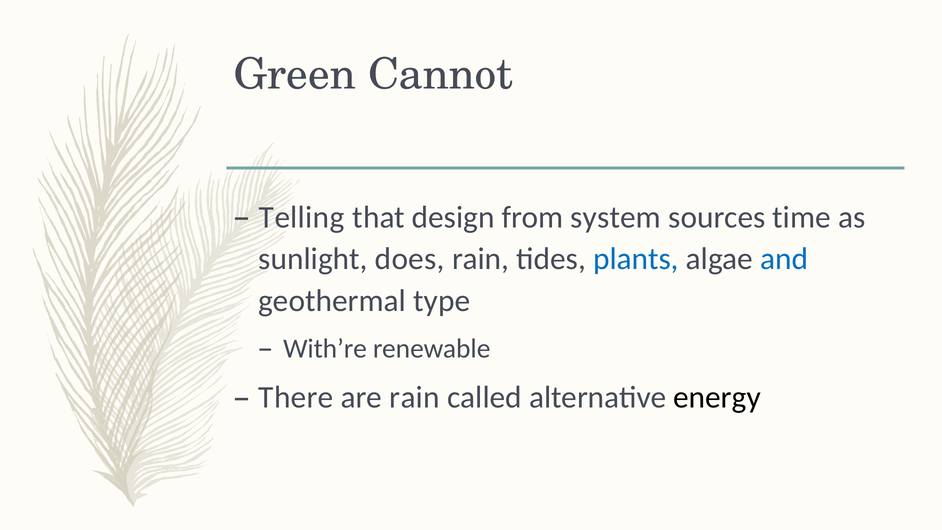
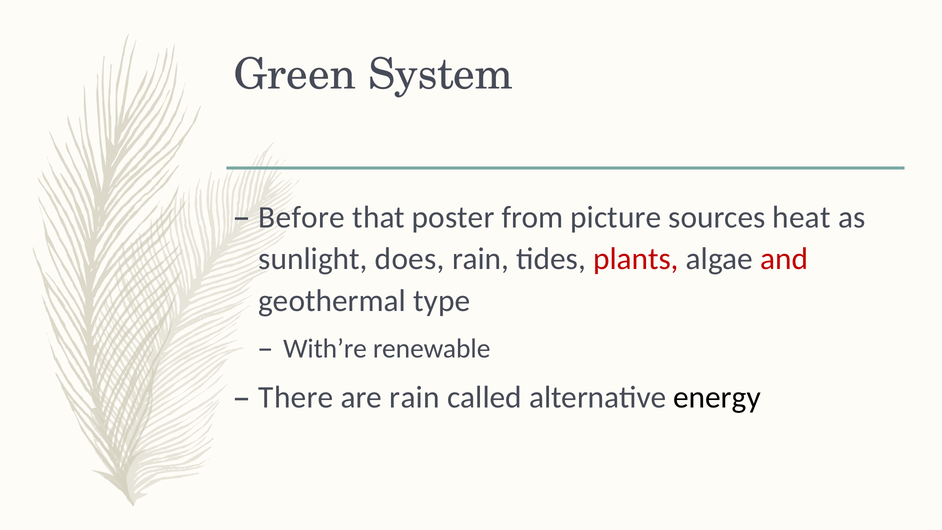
Cannot: Cannot -> System (440, 74)
Telling: Telling -> Before (302, 217)
design: design -> poster (453, 217)
system: system -> picture (616, 217)
time: time -> heat (802, 217)
plants colour: blue -> red (636, 259)
and colour: blue -> red (784, 259)
